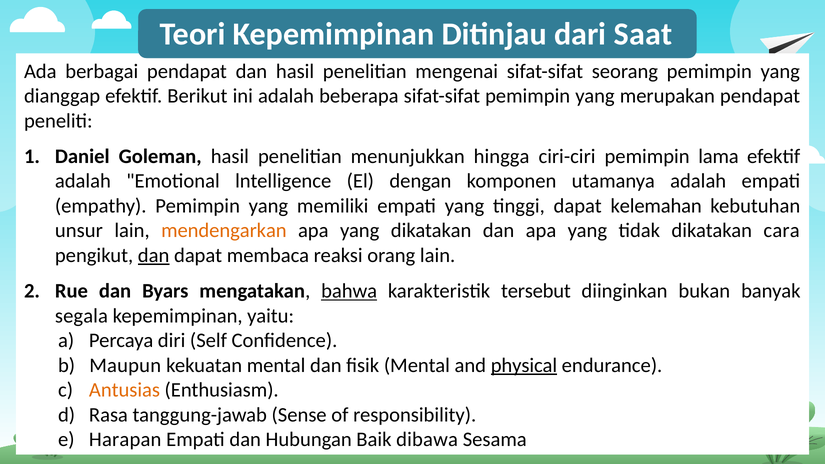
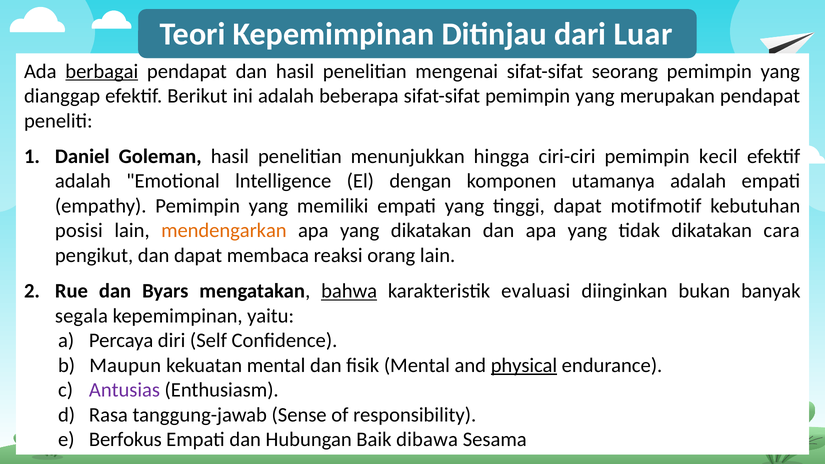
Saat: Saat -> Luar (643, 34)
berbagai underline: none -> present (102, 71)
lama: lama -> kecil (718, 156)
kelemahan: kelemahan -> motifmotif (656, 206)
unsur: unsur -> posisi (79, 231)
dan underline: present -> none (154, 255)
tersebut: tersebut -> evaluasi (536, 291)
Antusias colour: orange -> purple (124, 390)
Harapan: Harapan -> Berfokus (125, 440)
